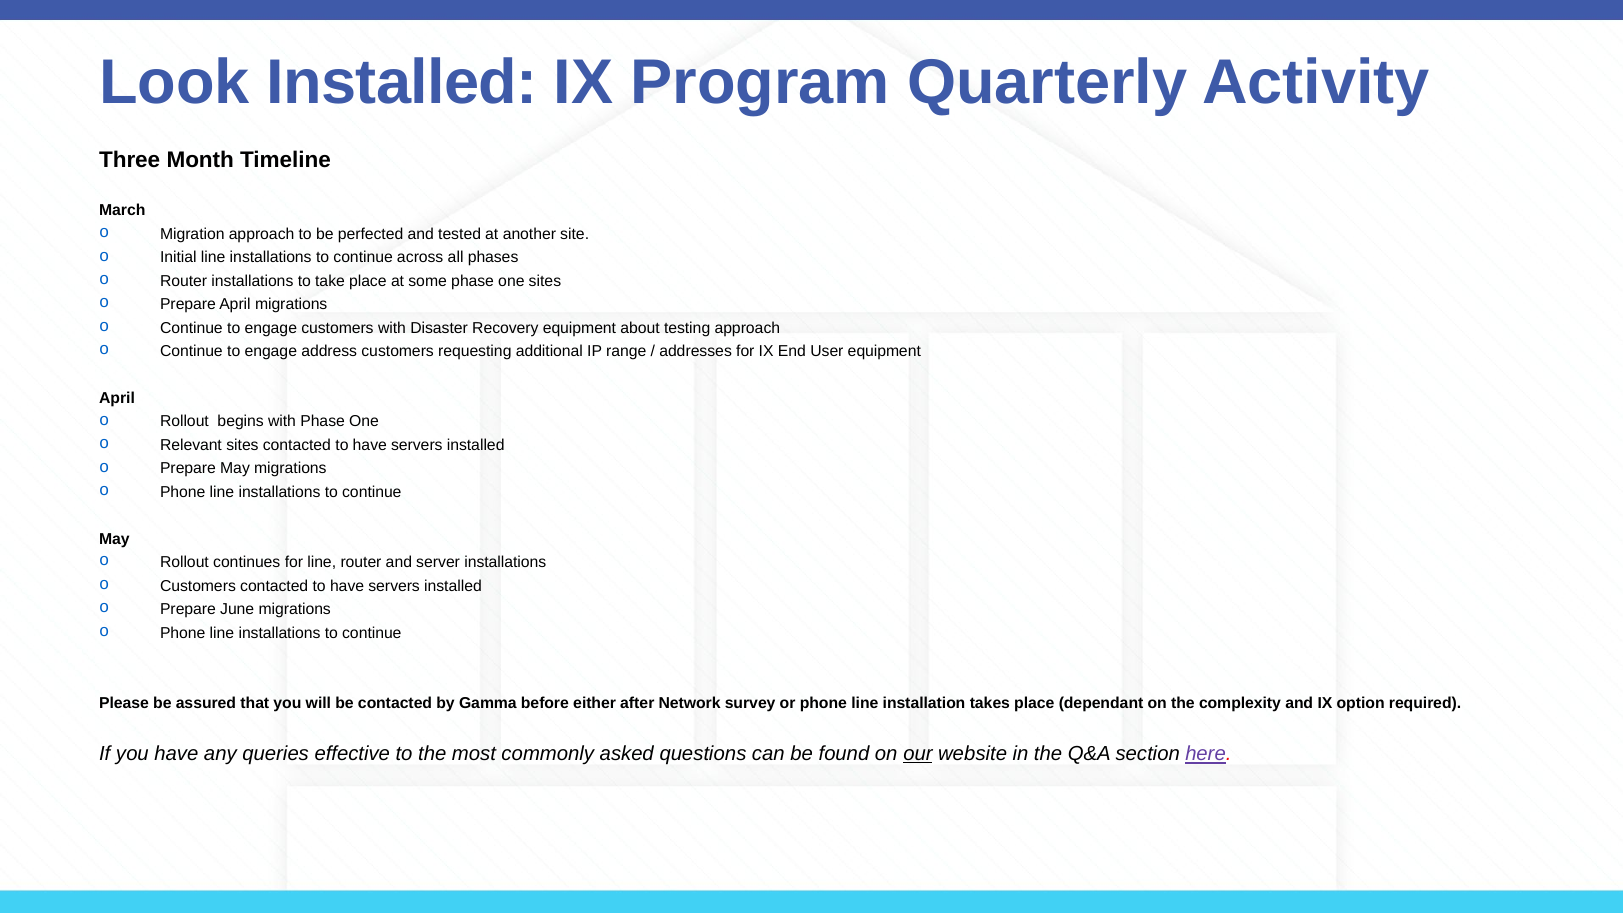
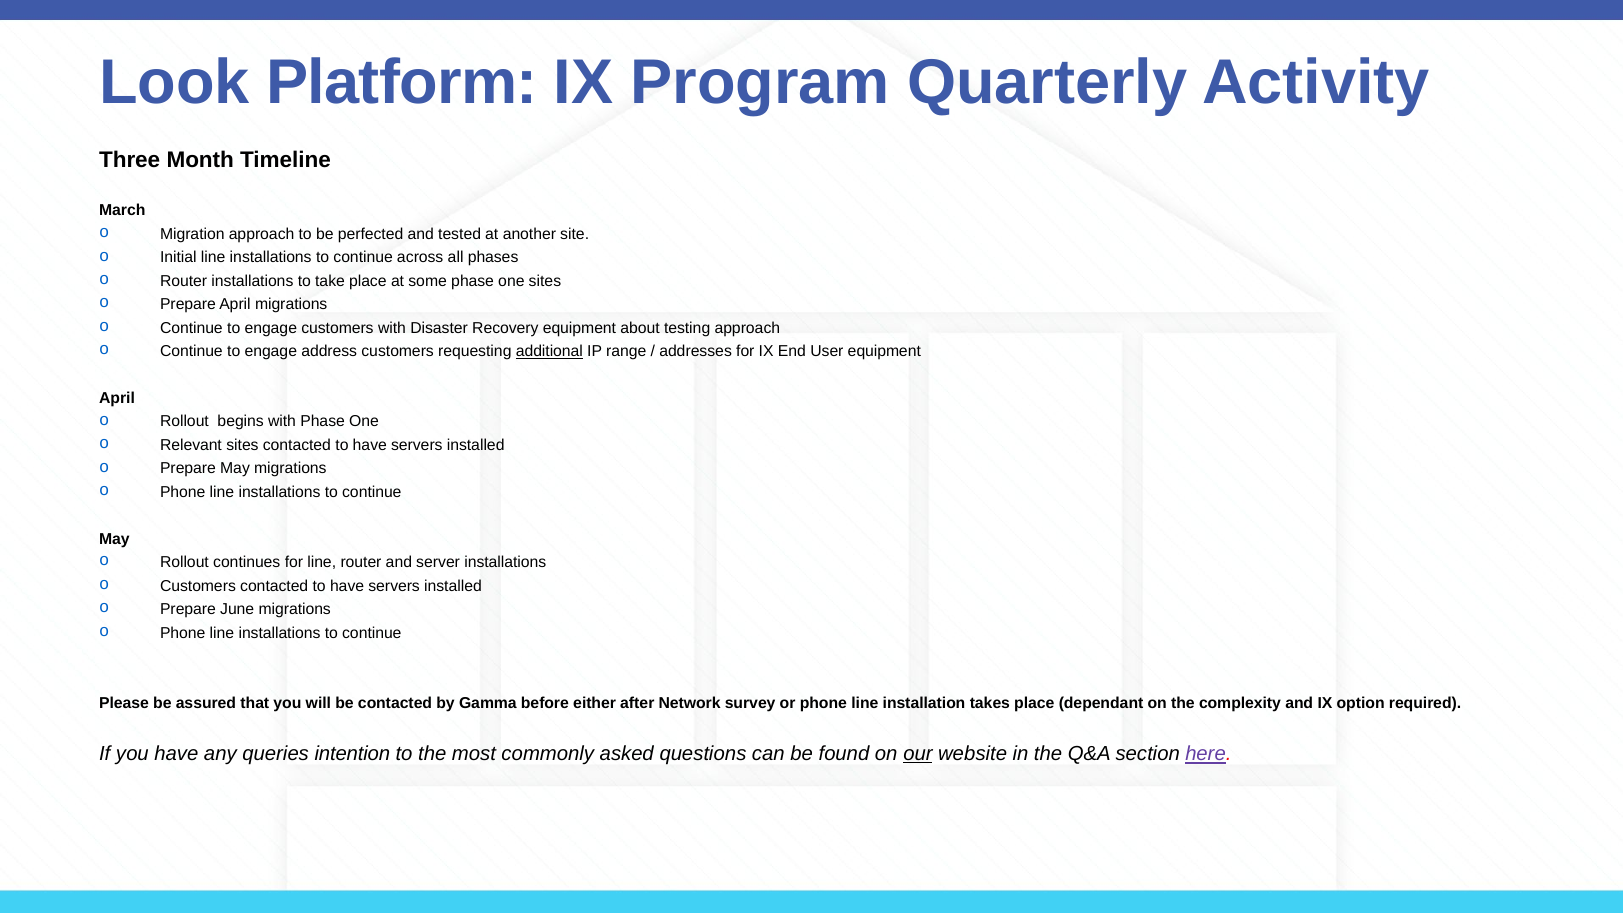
Look Installed: Installed -> Platform (402, 83)
additional underline: none -> present (549, 351)
effective: effective -> intention (352, 754)
